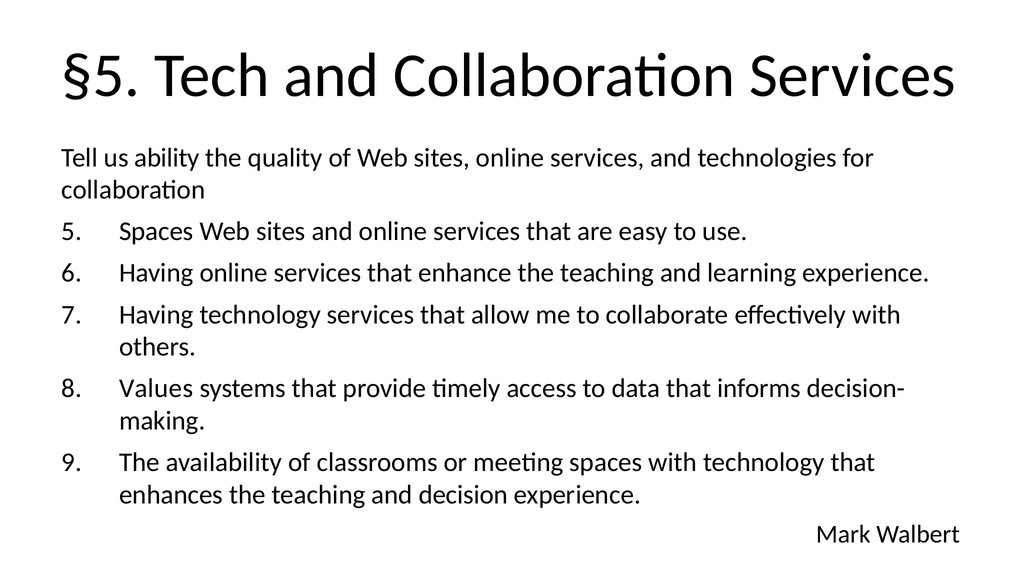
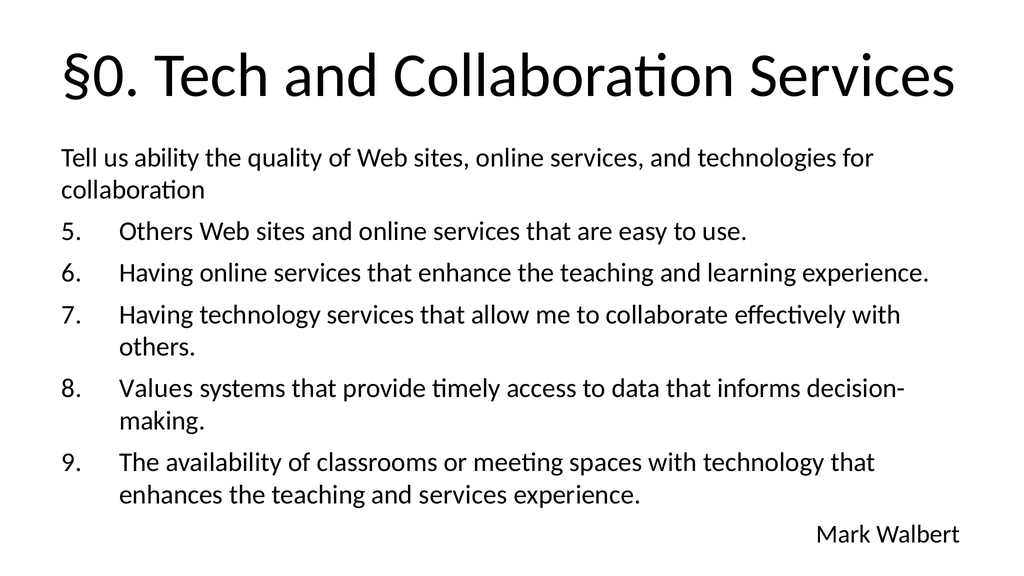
§5: §5 -> §0 (101, 75)
Spaces: Spaces -> Others (156, 232)
and decision: decision -> services (463, 495)
